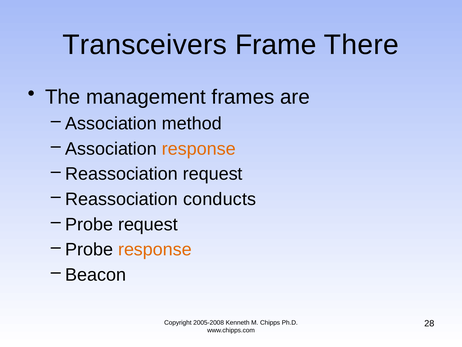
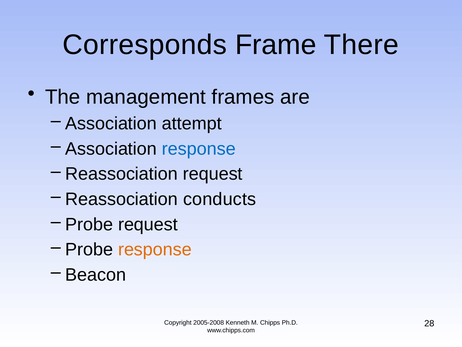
Transceivers: Transceivers -> Corresponds (145, 45)
method: method -> attempt (192, 123)
response colour: orange -> blue (199, 149)
